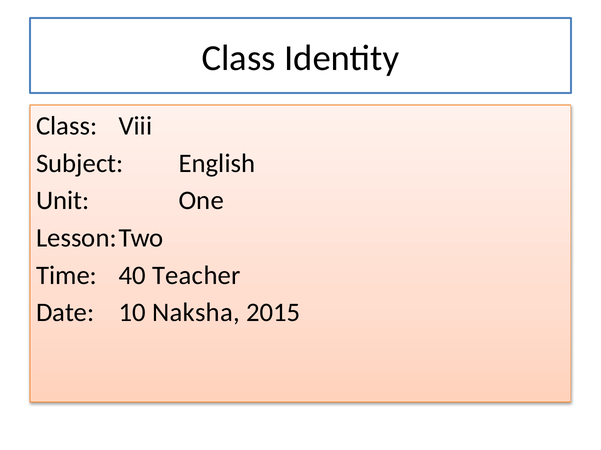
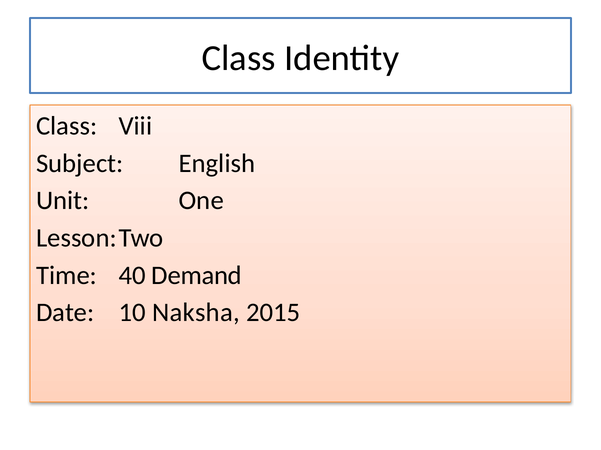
Teacher: Teacher -> Demand (197, 276)
